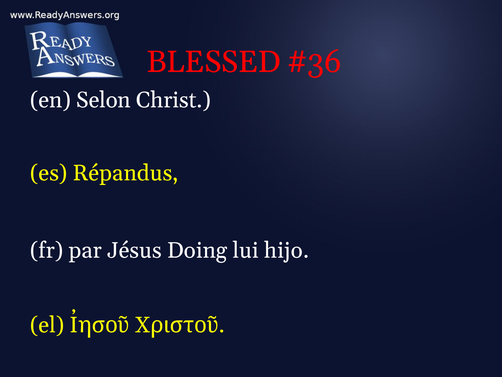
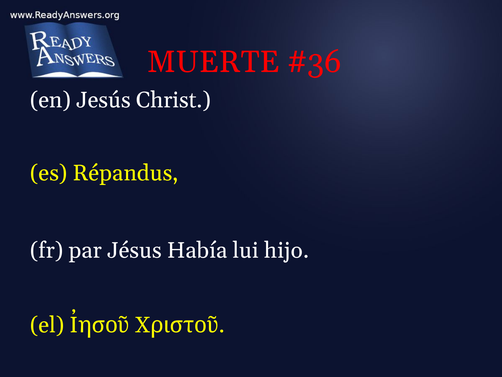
BLESSED: BLESSED -> MUERTE (214, 62)
Selon: Selon -> Jesús (103, 100)
Doing: Doing -> Había (197, 250)
